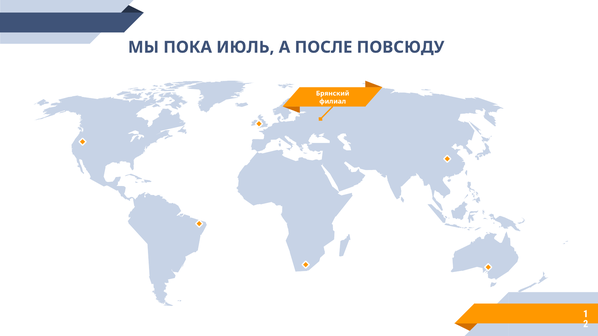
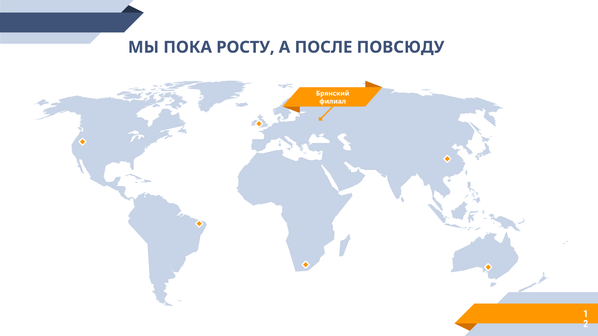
ИЮЛЬ: ИЮЛЬ -> РОСТУ (245, 47)
